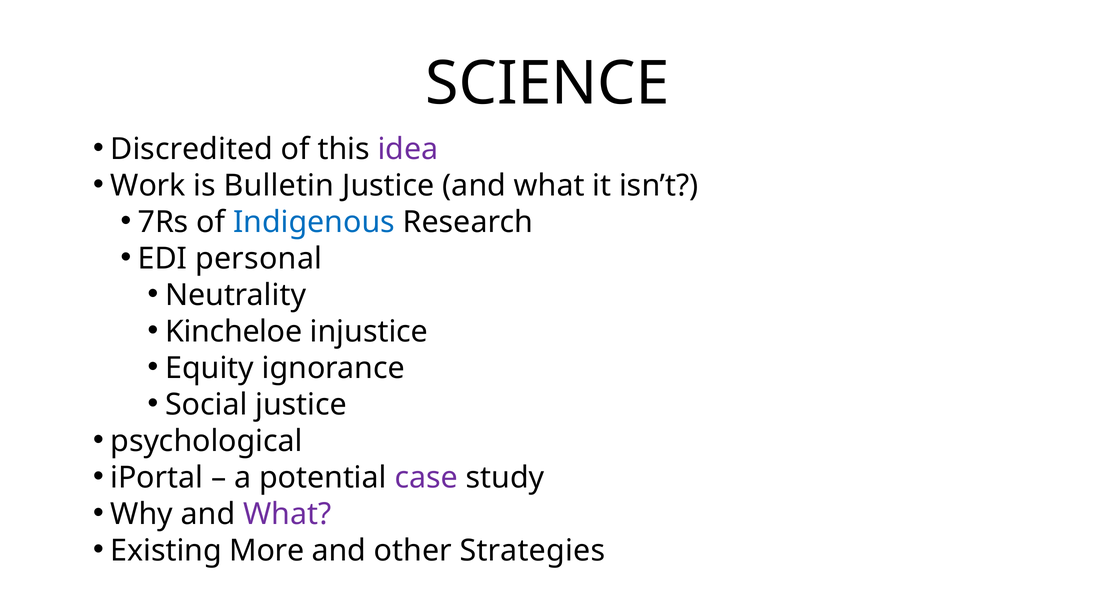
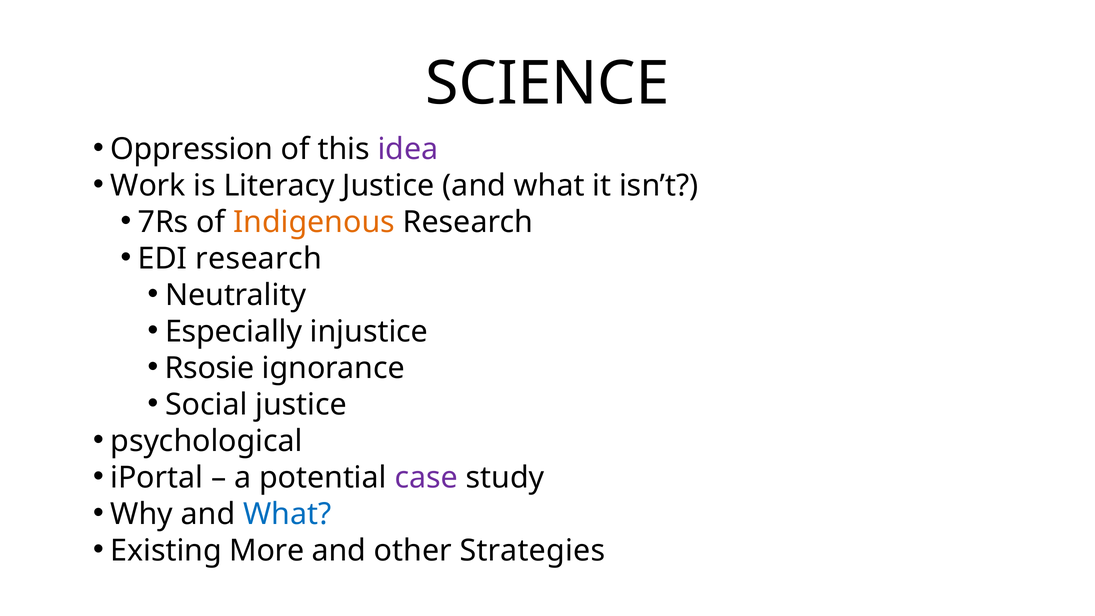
Discredited: Discredited -> Oppression (192, 149)
Bulletin: Bulletin -> Literacy (279, 186)
Indigenous colour: blue -> orange (314, 222)
EDI personal: personal -> research (259, 259)
Kincheloe: Kincheloe -> Especially (234, 332)
Equity: Equity -> Rsosie (210, 368)
What colour: purple -> blue (287, 514)
